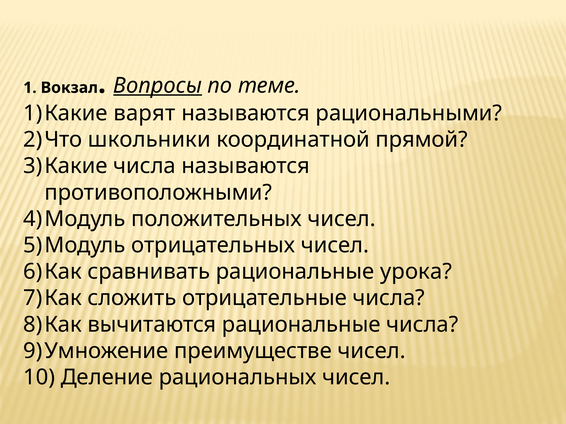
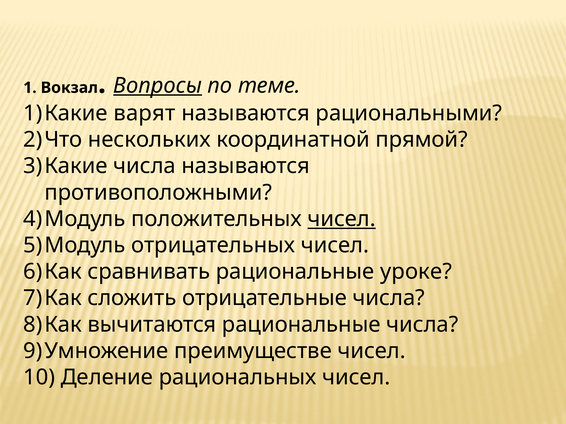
школьники: школьники -> нескольких (149, 140)
чисел underline: none -> present (342, 219)
урока: урока -> уроке (416, 272)
